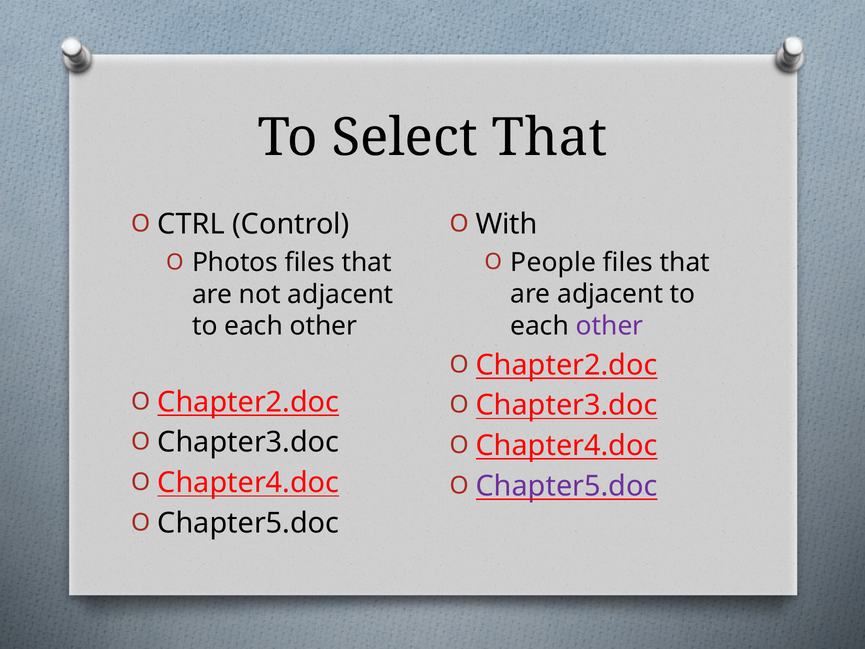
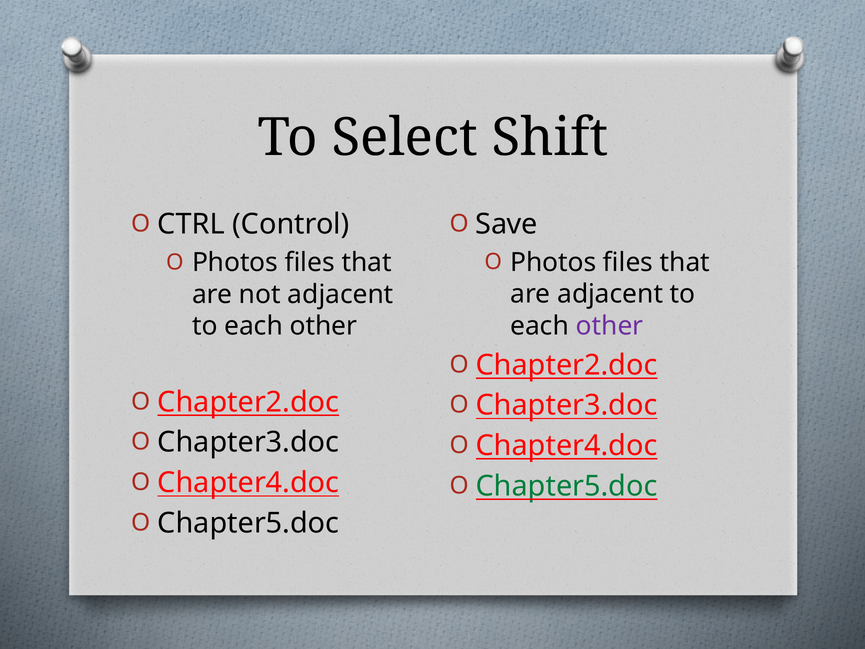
Select That: That -> Shift (550, 138)
With: With -> Save (507, 224)
People: People -> Photos (553, 262)
Chapter5.doc colour: purple -> green (567, 486)
